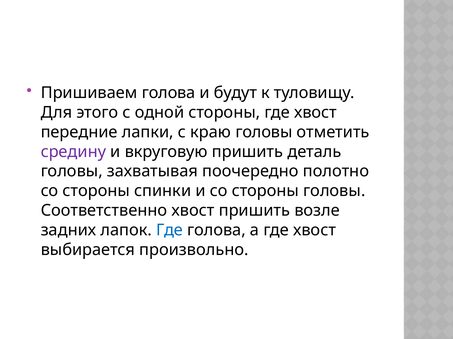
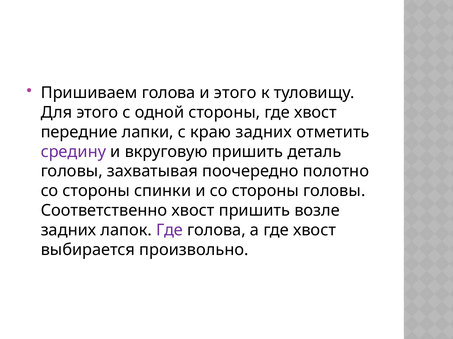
и будут: будут -> этого (235, 93)
краю головы: головы -> задних (264, 132)
Где colour: blue -> purple (170, 231)
